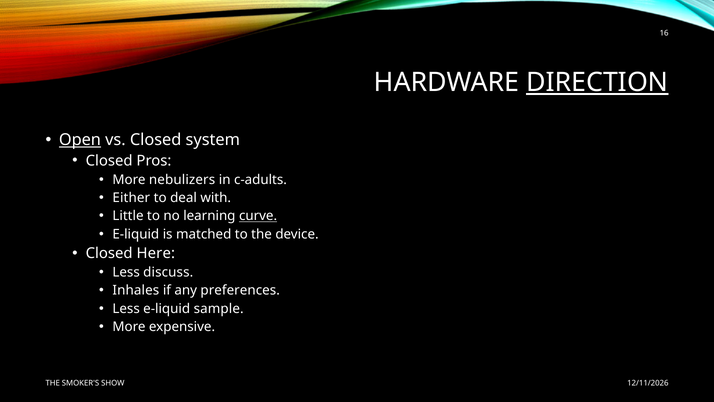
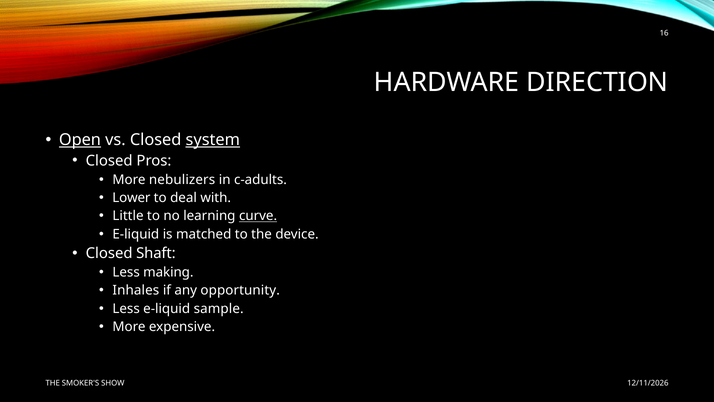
DIRECTION underline: present -> none (597, 82)
system underline: none -> present (213, 140)
Either: Either -> Lower (131, 198)
Here: Here -> Shaft (156, 253)
discuss: discuss -> making (168, 272)
preferences: preferences -> opportunity (240, 290)
